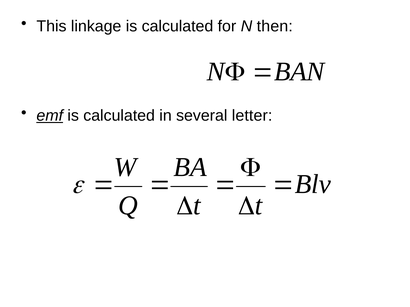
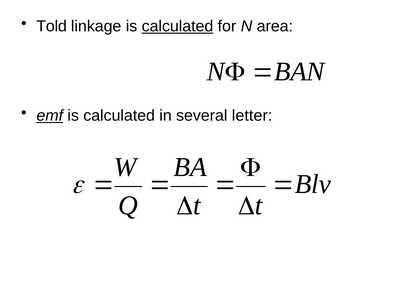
This: This -> Told (52, 26)
calculated underline: none -> present (177, 26)
then: then -> area (275, 26)
